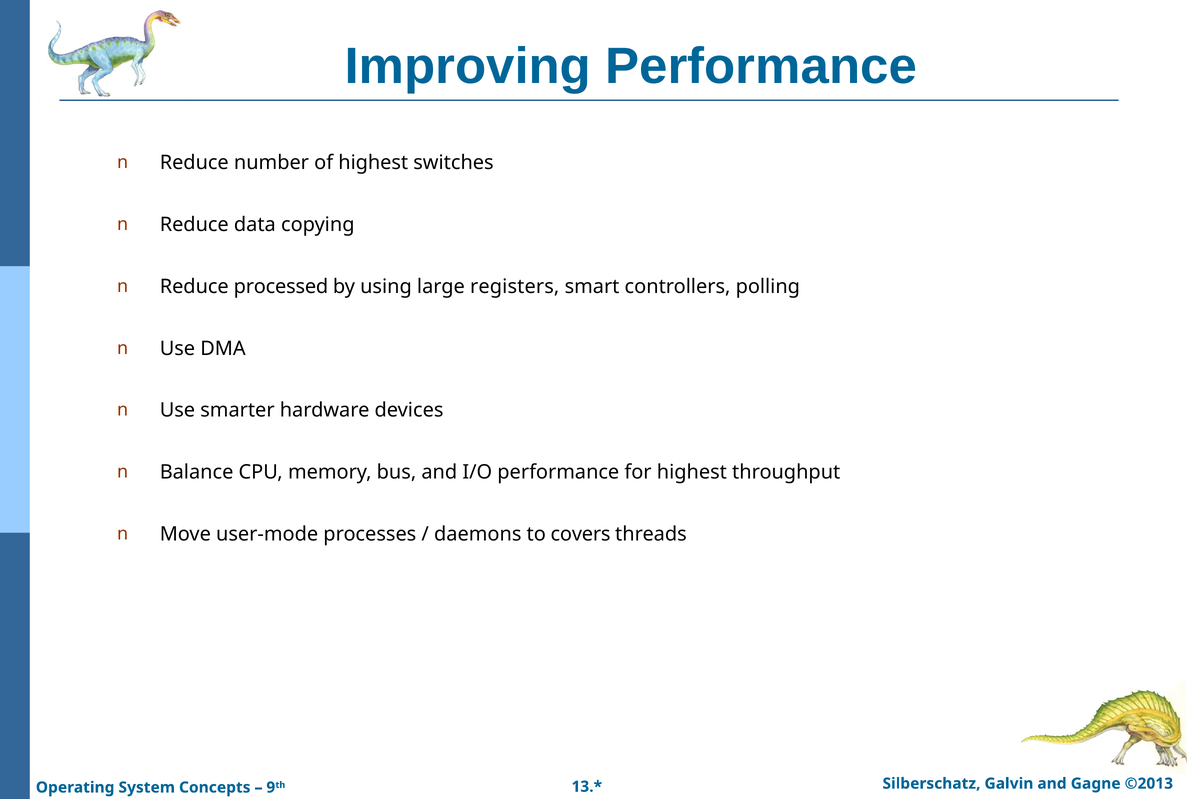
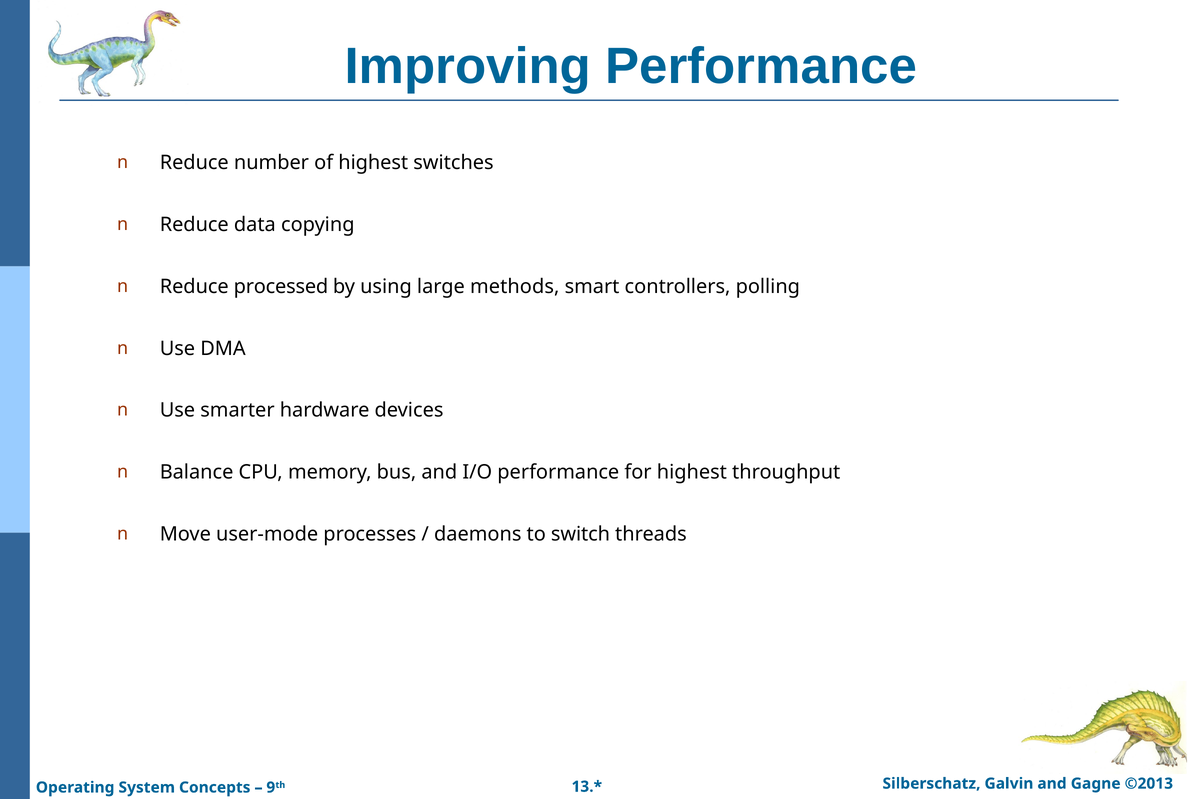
registers: registers -> methods (515, 286)
covers: covers -> switch (581, 534)
